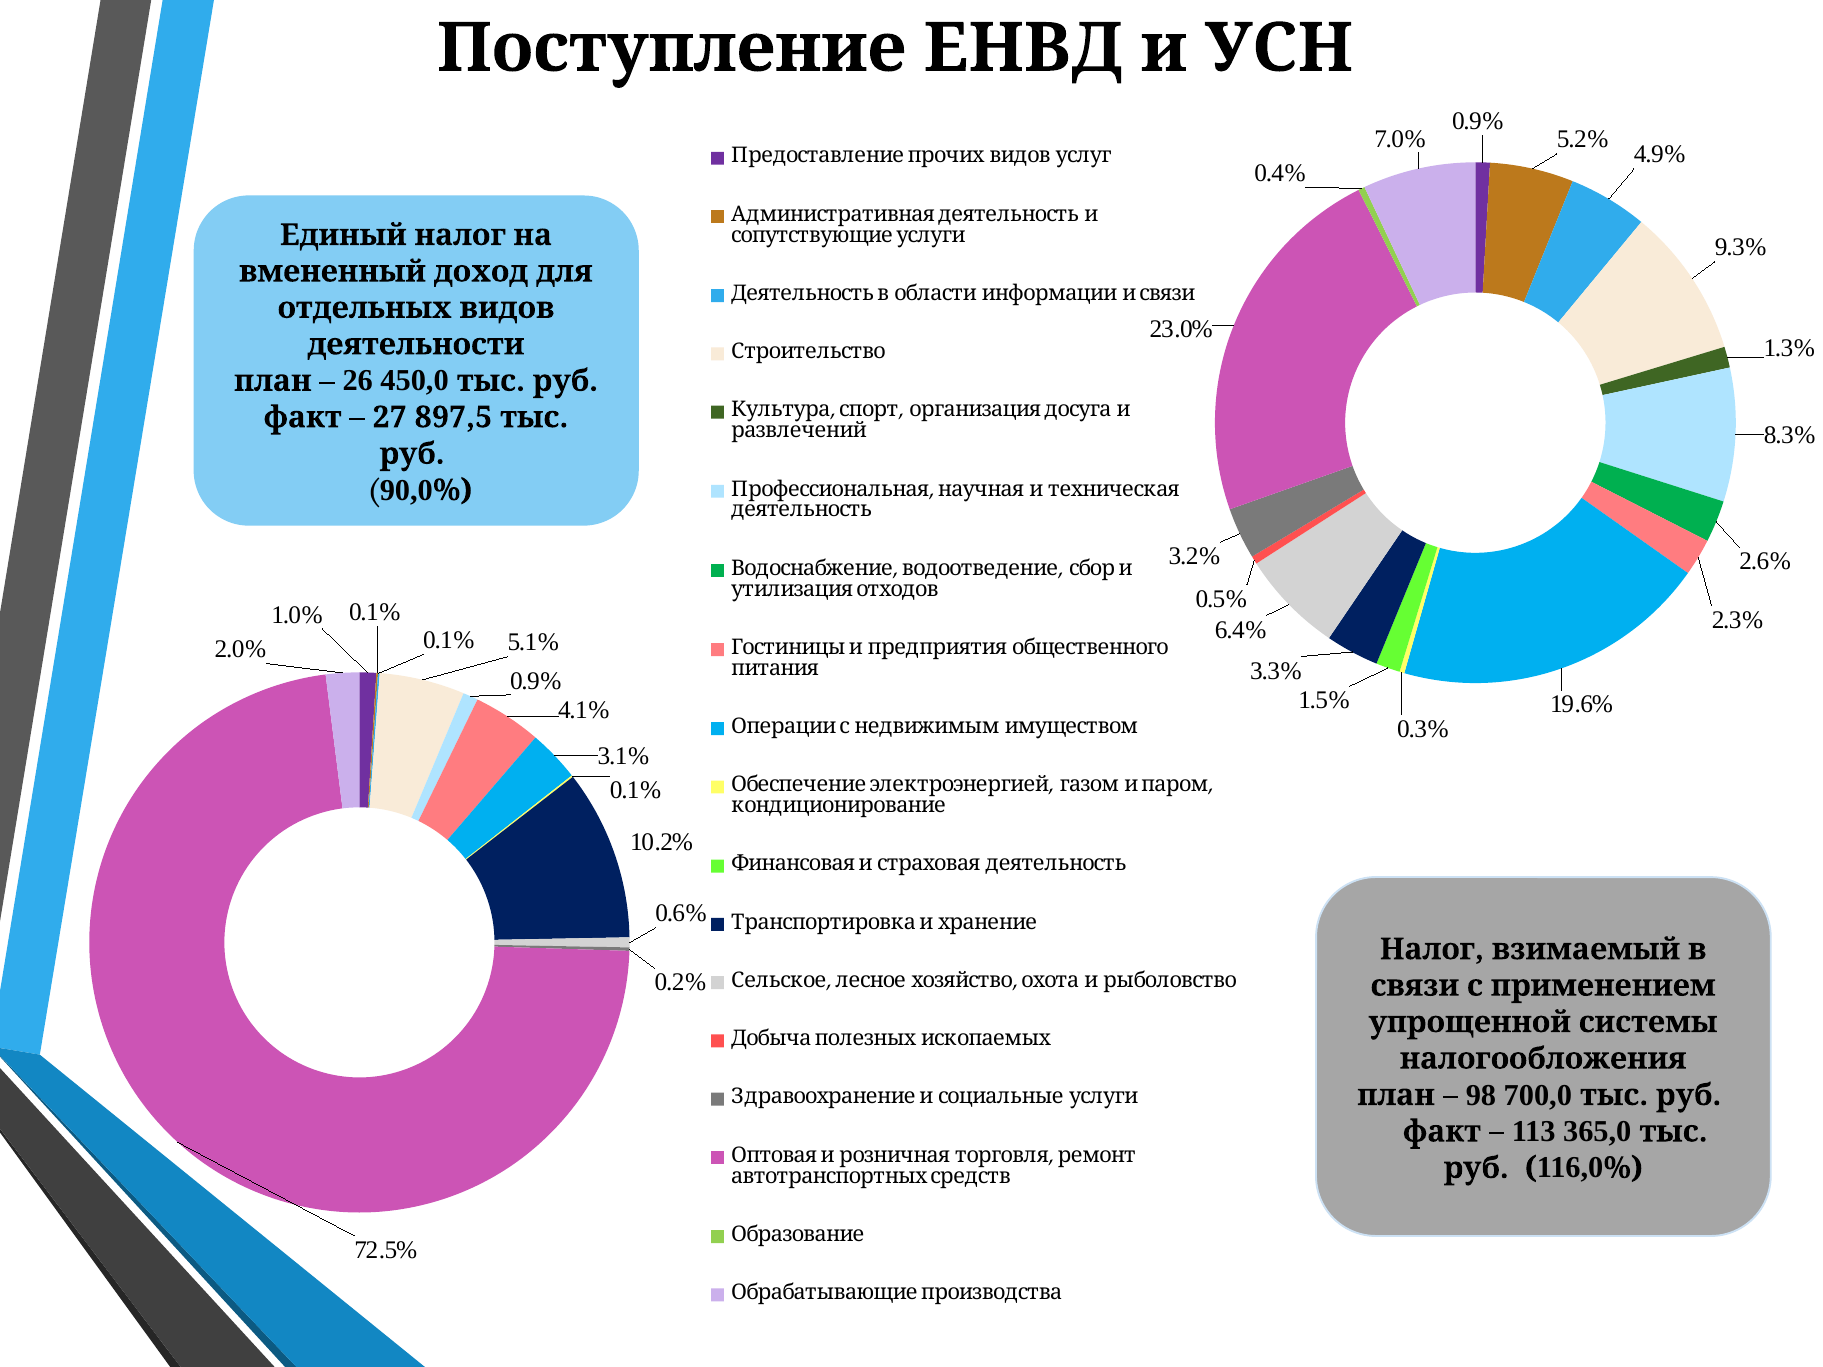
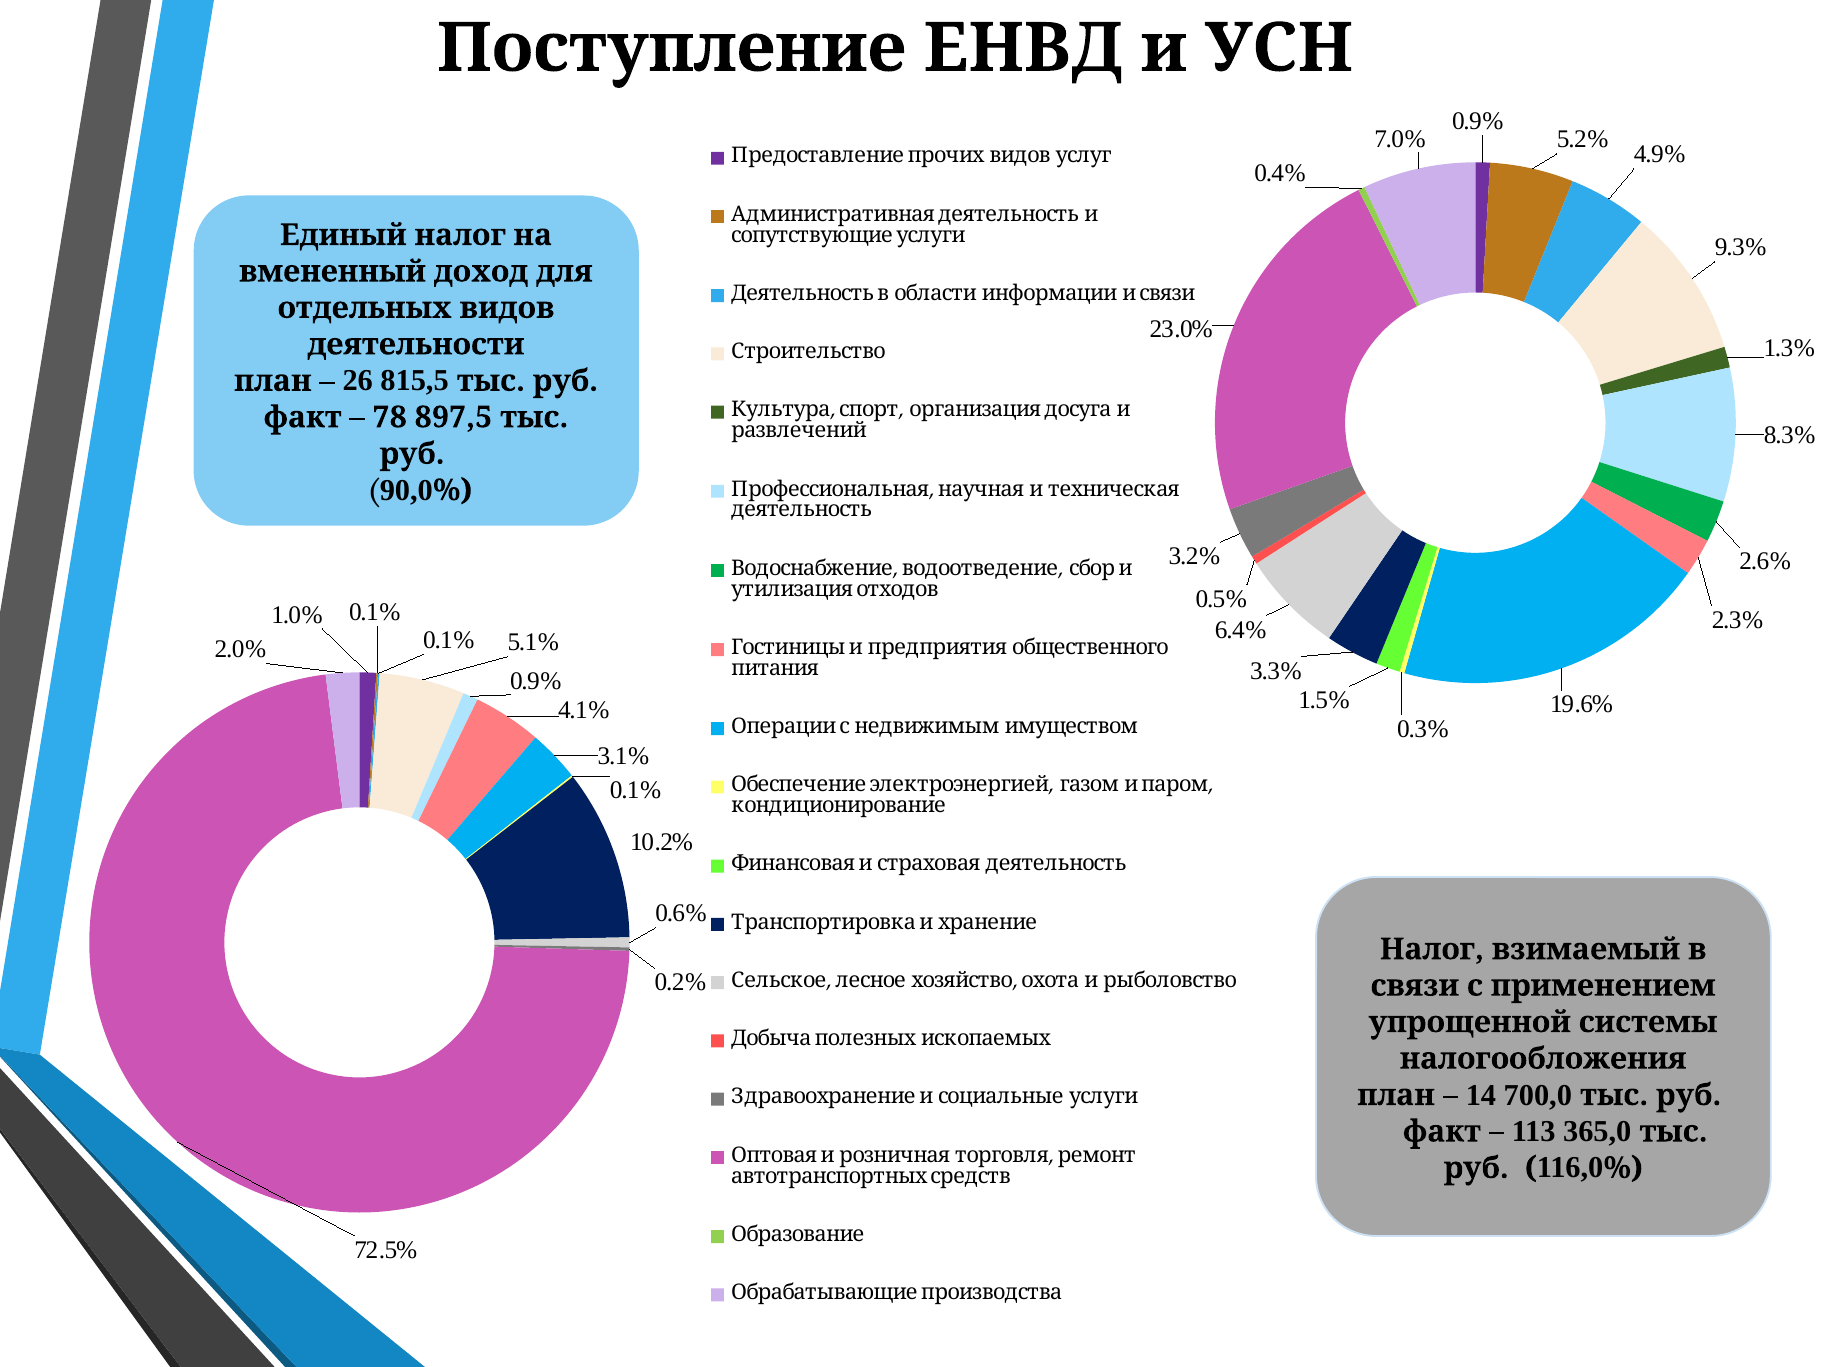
450,0: 450,0 -> 815,5 (415, 381)
27: 27 -> 78 (390, 417)
98: 98 -> 14 (1481, 1095)
